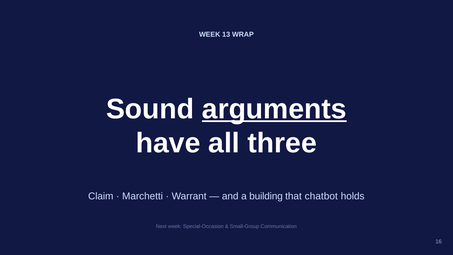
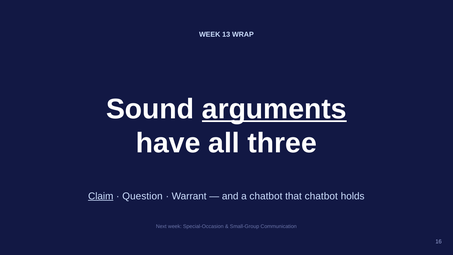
Claim underline: none -> present (101, 196)
Marchetti: Marchetti -> Question (142, 196)
a building: building -> chatbot (266, 196)
